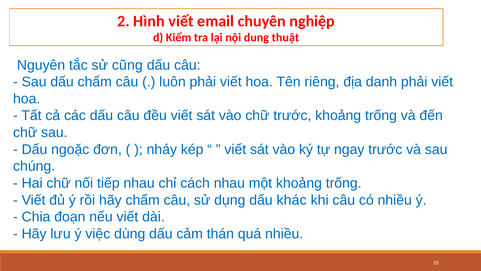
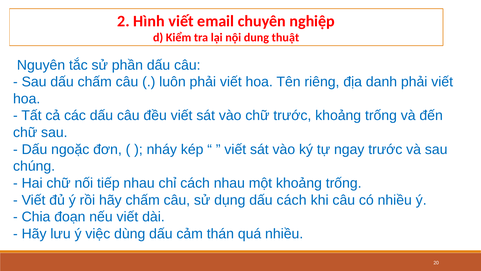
cũng: cũng -> phần (127, 65)
dấu khác: khác -> cách (292, 200)
